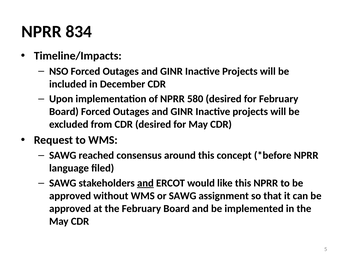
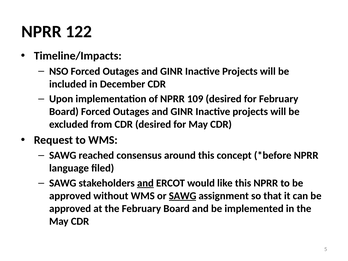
834: 834 -> 122 (79, 32)
580: 580 -> 109 (195, 99)
SAWG underline: none -> present (183, 196)
